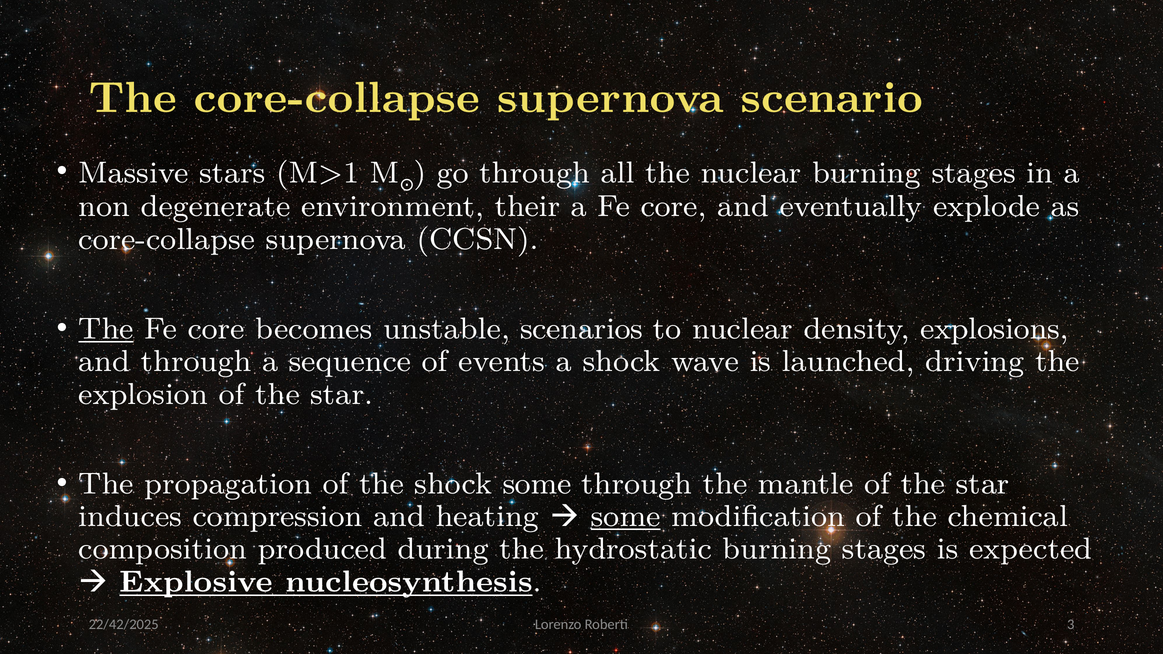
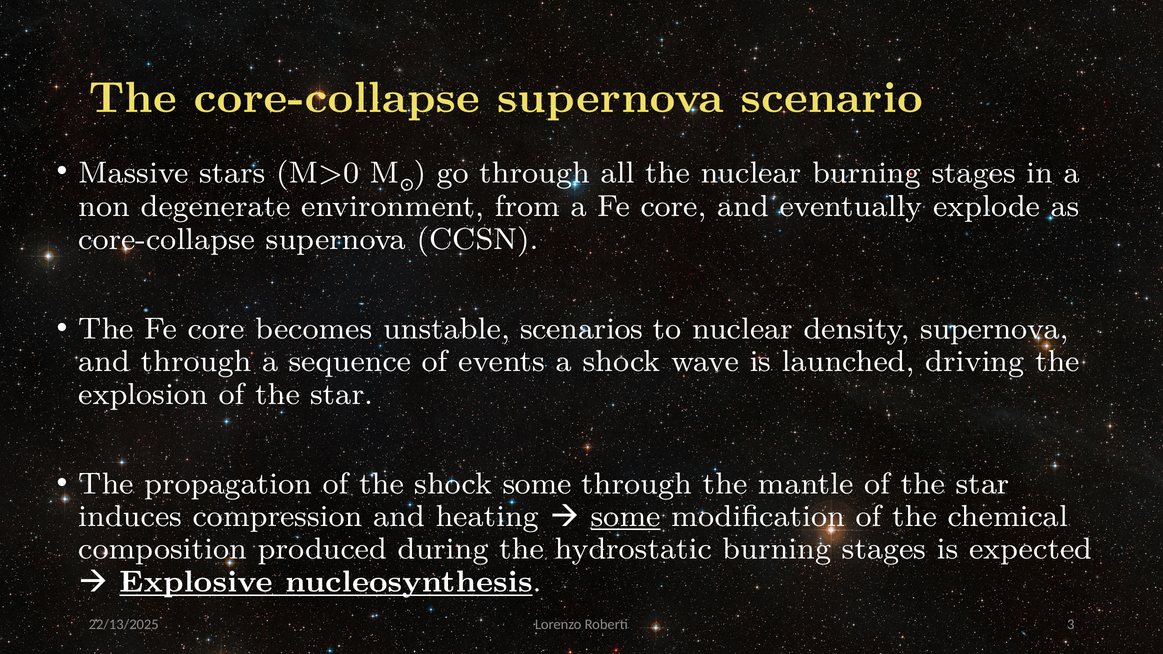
M>1: M>1 -> M>0 (318, 173)
their: their -> from (527, 206)
The underline: present -> none (106, 329)
density explosions: explosions -> supernova (994, 329)
22/42/2025: 22/42/2025 -> 22/13/2025 (124, 625)
